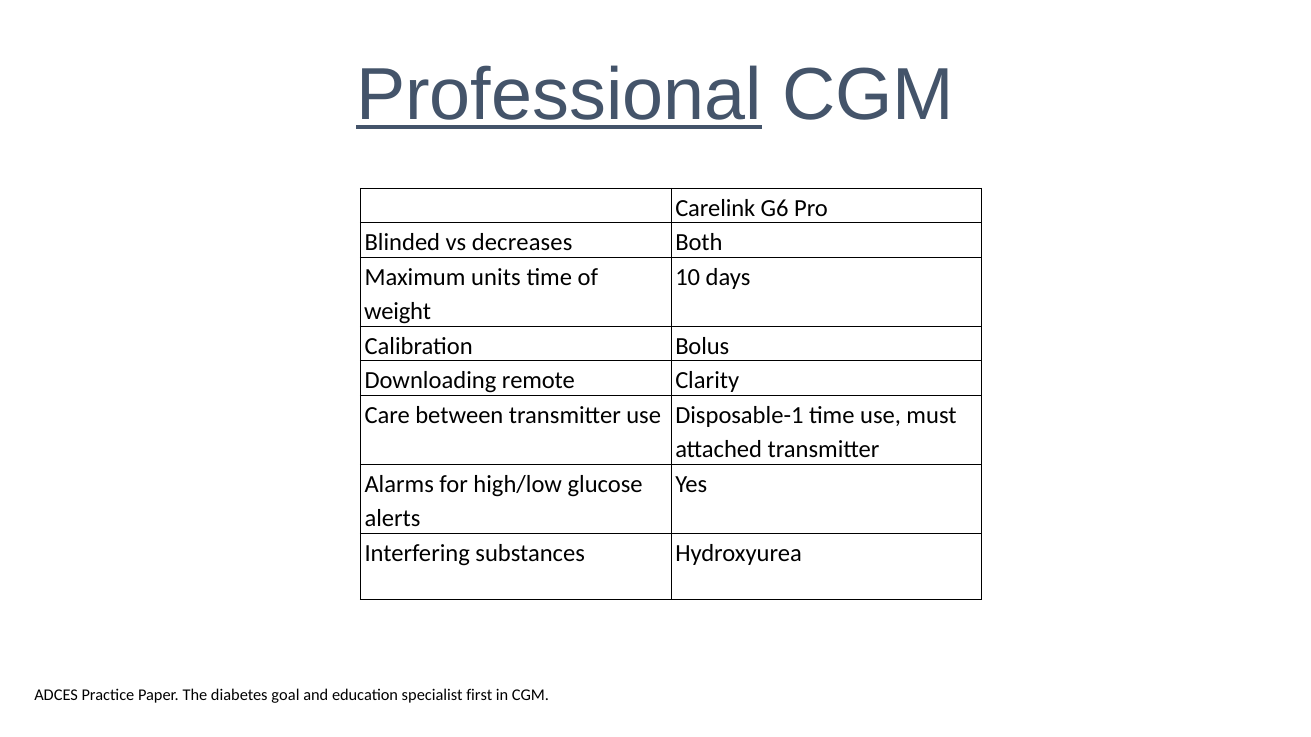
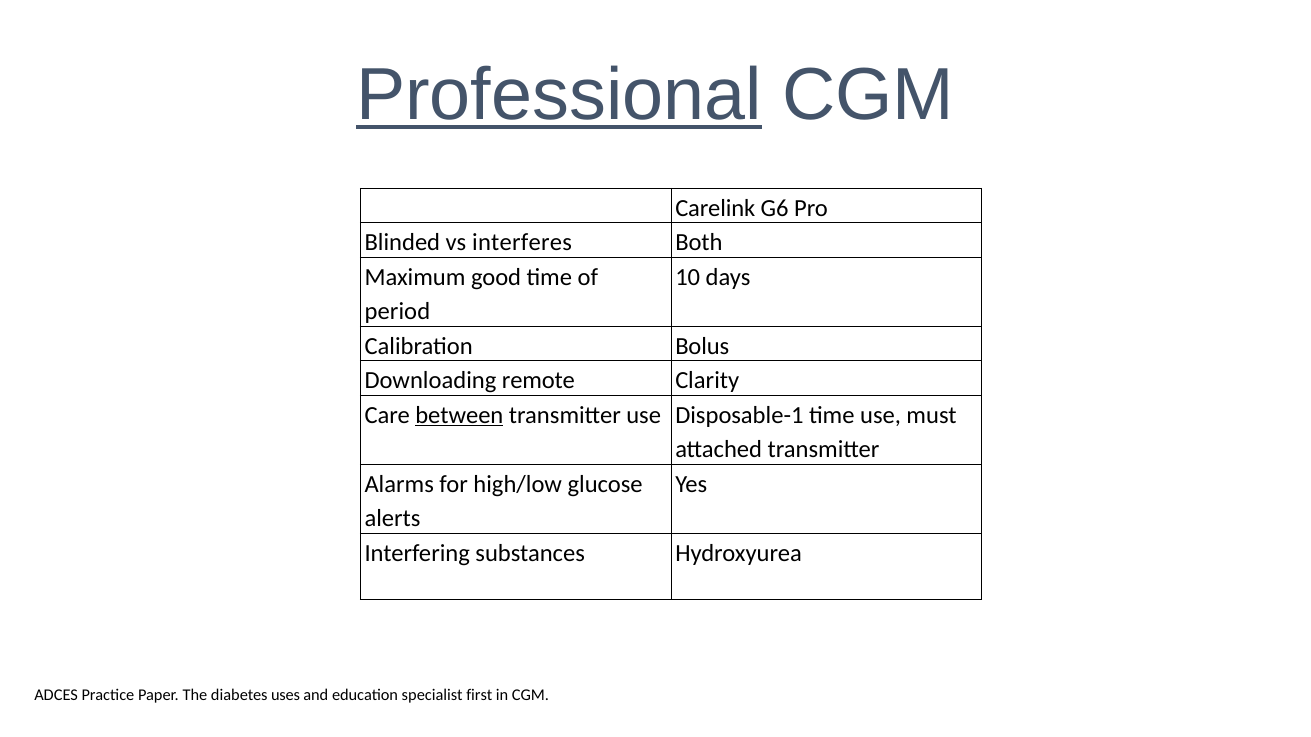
decreases: decreases -> interferes (522, 243)
units: units -> good (496, 277)
weight: weight -> period (397, 312)
between underline: none -> present (459, 415)
goal: goal -> uses (286, 696)
